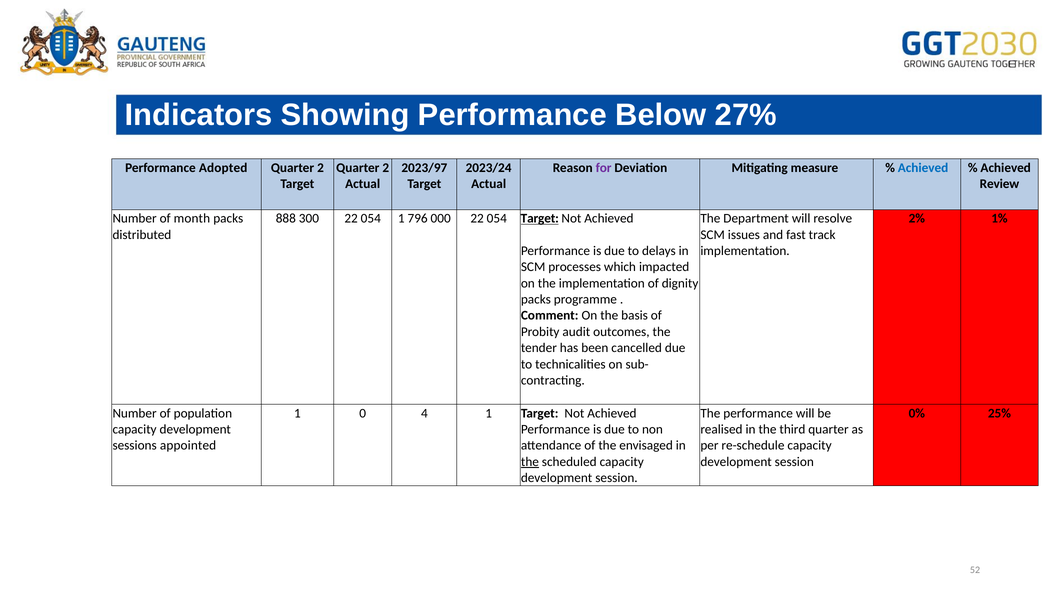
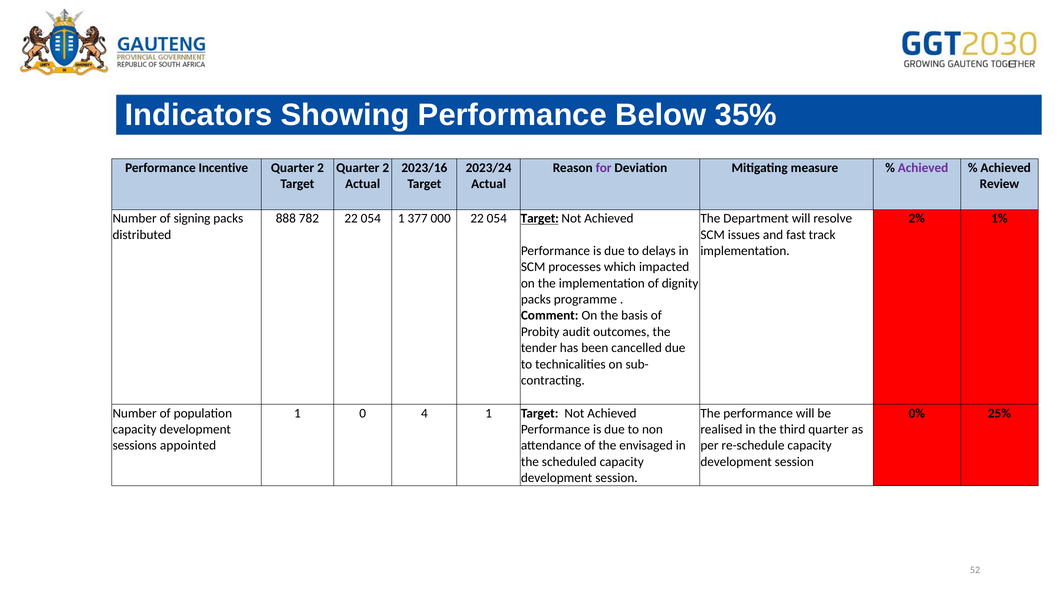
27%: 27% -> 35% (746, 115)
Adopted: Adopted -> Incentive (223, 168)
2023/97: 2023/97 -> 2023/16 (424, 168)
Achieved colour: blue -> purple (923, 168)
month: month -> signing (192, 219)
300: 300 -> 782 (309, 219)
796: 796 -> 377 (418, 219)
the underline: present -> none (530, 462)
